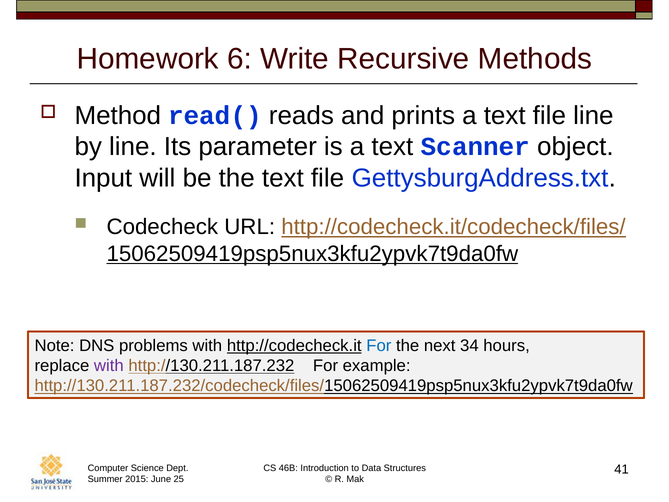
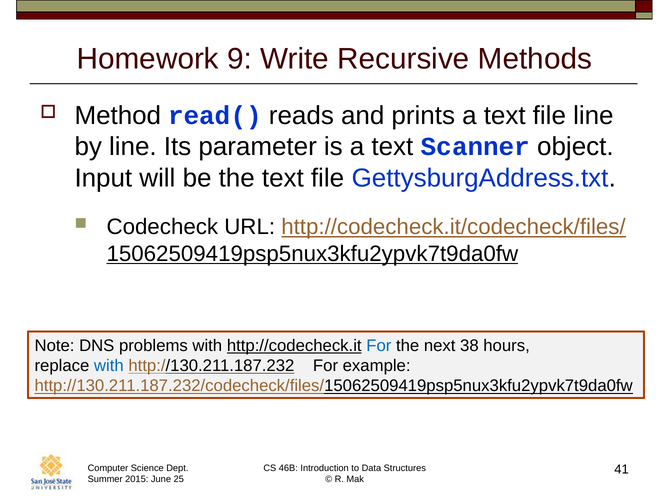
6: 6 -> 9 (240, 59)
34: 34 -> 38 (469, 346)
with colour: purple -> blue (109, 366)
